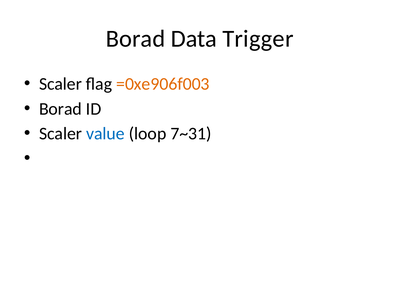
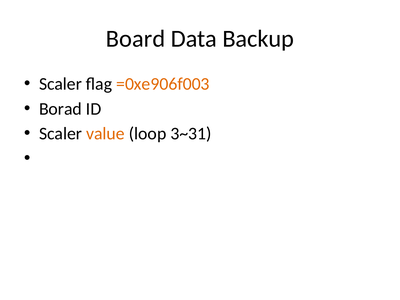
Borad: Borad -> Board (136, 39)
Trigger: Trigger -> Backup (258, 39)
value colour: blue -> orange (105, 134)
7~31: 7~31 -> 3~31 (191, 134)
